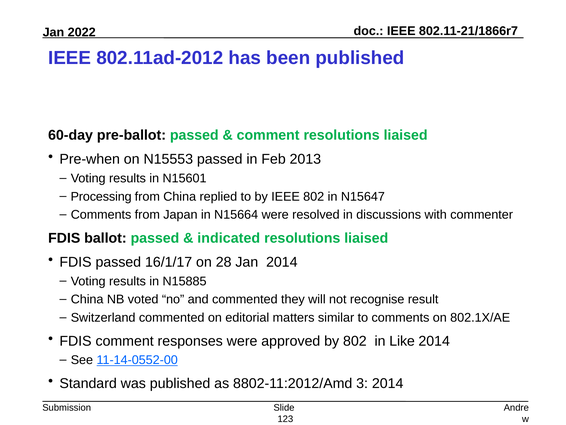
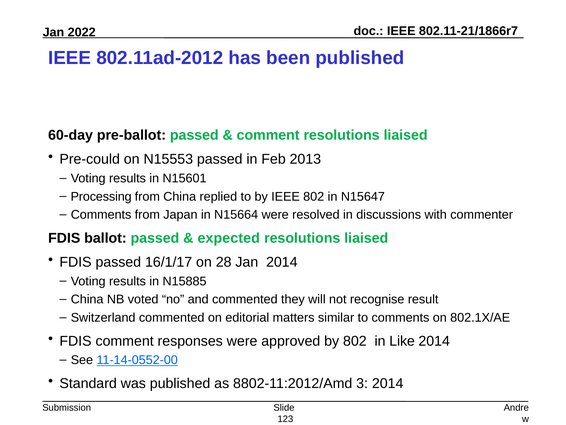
Pre-when: Pre-when -> Pre-could (90, 159)
indicated: indicated -> expected (229, 238)
